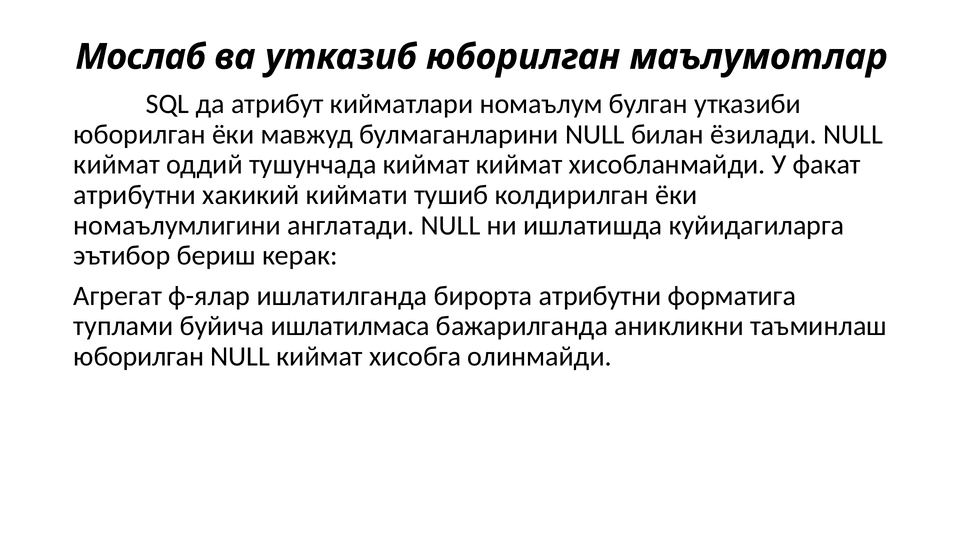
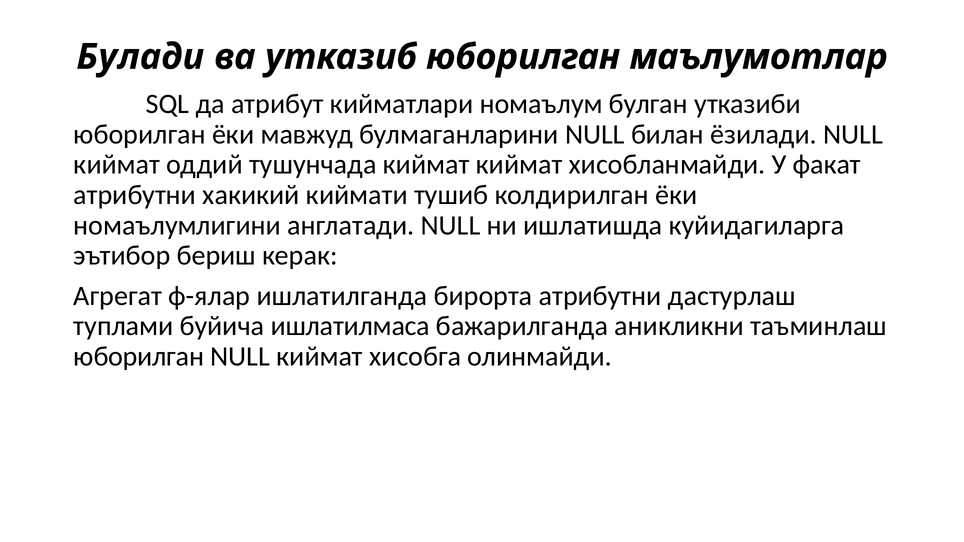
Мослаб: Мослаб -> Булади (140, 57)
форматига: форматига -> дастурлаш (732, 296)
